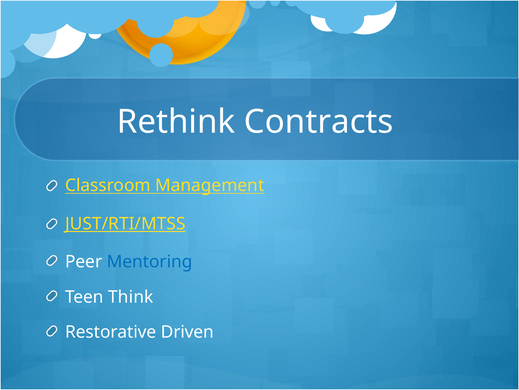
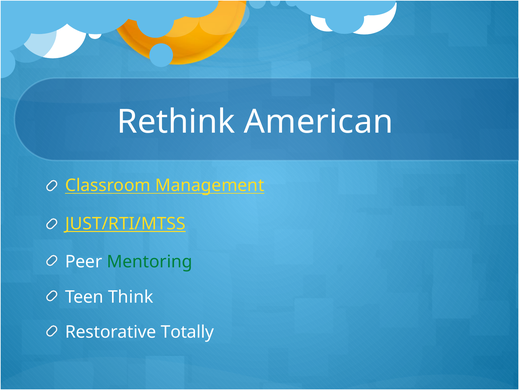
Contracts: Contracts -> American (319, 122)
Mentoring colour: blue -> green (150, 261)
Driven: Driven -> Totally (187, 332)
